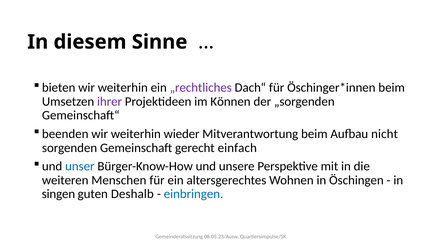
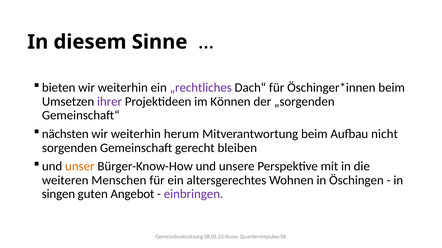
beenden: beenden -> nächsten (65, 134)
wieder: wieder -> herum (182, 134)
einfach: einfach -> bleiben (237, 148)
unser colour: blue -> orange (80, 167)
Deshalb: Deshalb -> Angebot (132, 195)
einbringen colour: blue -> purple (194, 195)
